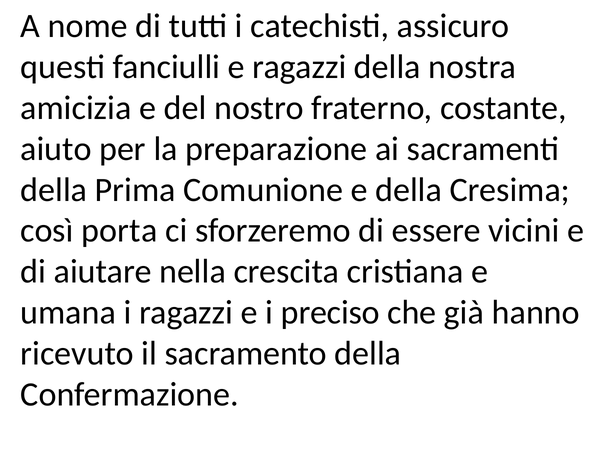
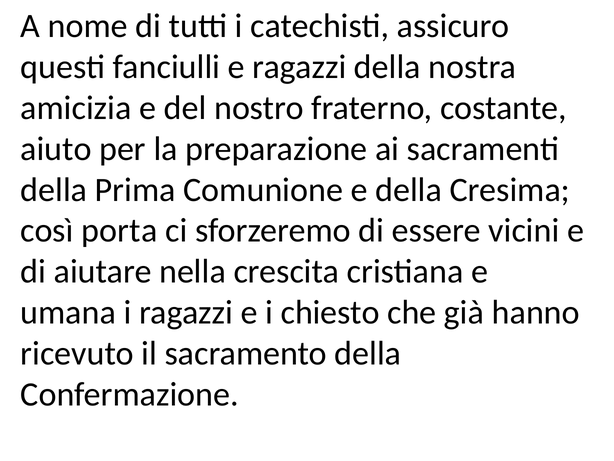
preciso: preciso -> chiesto (330, 312)
